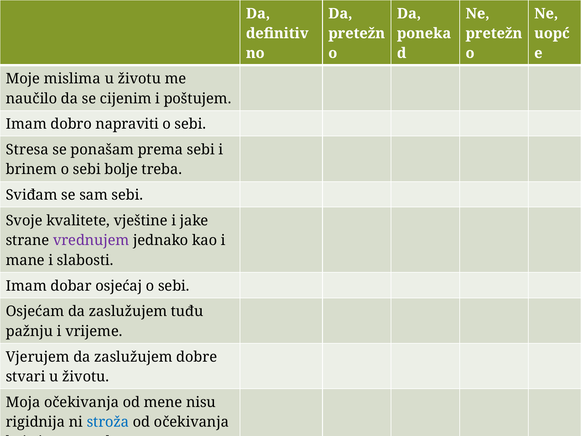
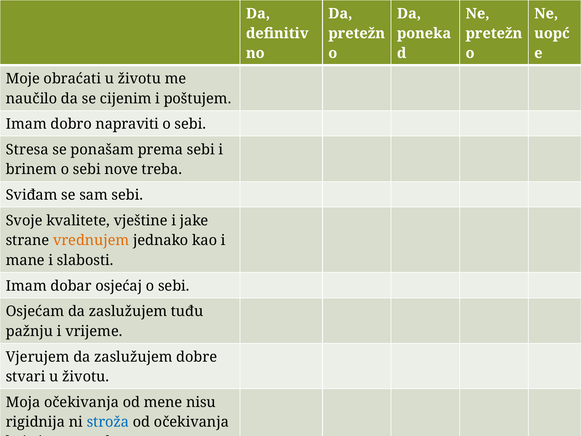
mislima: mislima -> obraćati (72, 79)
bolje: bolje -> nove (121, 169)
vrednujem colour: purple -> orange (91, 240)
